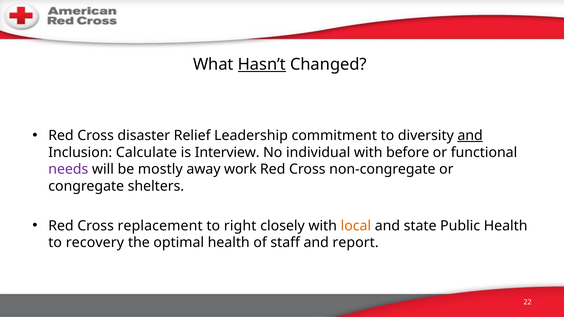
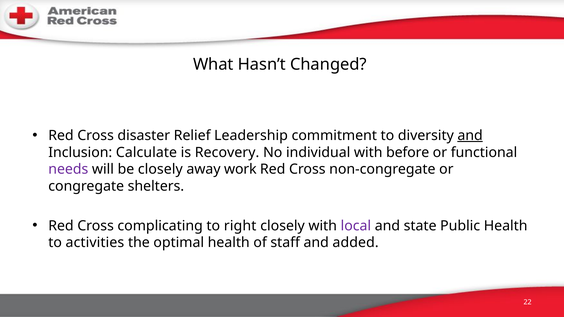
Hasn’t underline: present -> none (262, 65)
Interview: Interview -> Recovery (227, 153)
be mostly: mostly -> closely (160, 169)
replacement: replacement -> complicating (160, 226)
local colour: orange -> purple (356, 226)
recovery: recovery -> activities (95, 243)
report: report -> added (356, 243)
